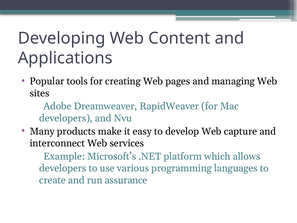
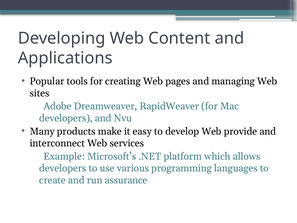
capture: capture -> provide (241, 131)
